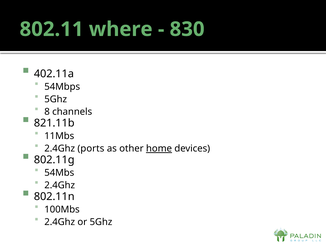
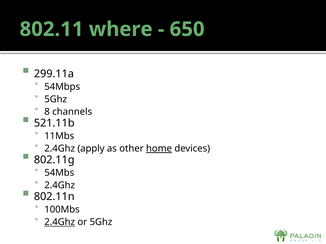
830: 830 -> 650 (187, 29)
402.11a: 402.11a -> 299.11a (54, 74)
821.11b: 821.11b -> 521.11b (54, 123)
ports: ports -> apply (91, 149)
2.4Ghz underline: none -> present (60, 223)
